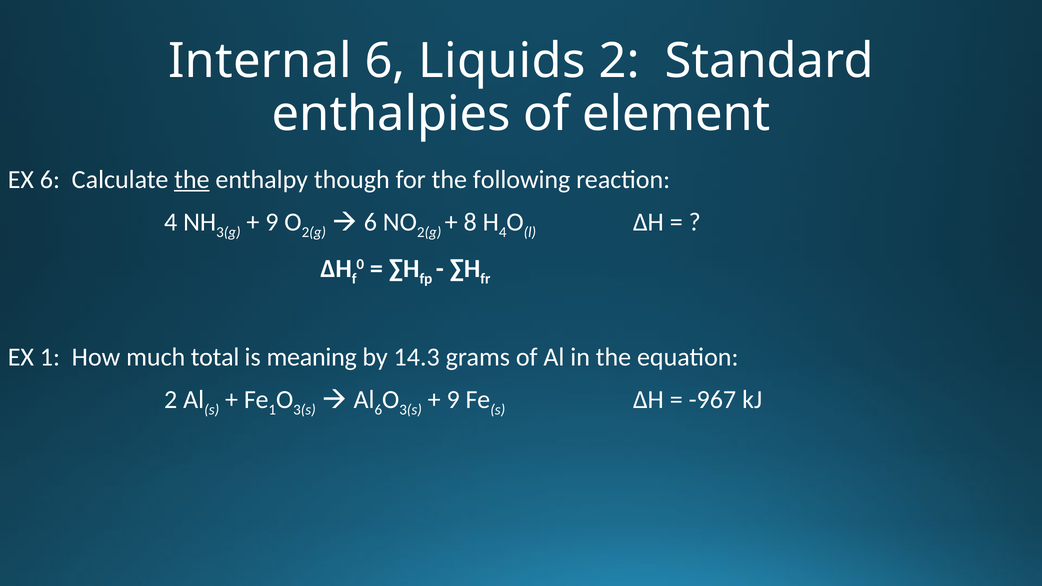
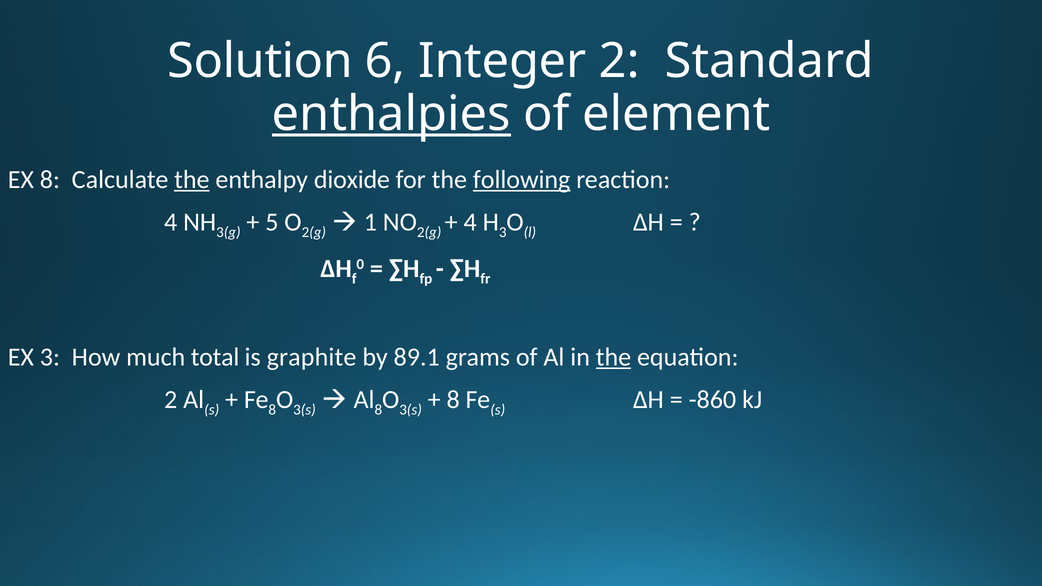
Internal: Internal -> Solution (260, 61)
Liquids: Liquids -> Integer (502, 61)
enthalpies underline: none -> present (391, 114)
EX 6: 6 -> 8 (50, 180)
though: though -> dioxide (352, 180)
following underline: none -> present (522, 180)
9: 9 -> 5 (272, 222)
6: 6 -> 1 (370, 222)
8: 8 -> 4 (470, 222)
4: 4 -> 3 (503, 232)
EX 1: 1 -> 3 (50, 357)
meaning: meaning -> graphite (311, 357)
14.3: 14.3 -> 89.1 (417, 357)
the underline: none -> present (614, 357)
1: 1 -> 8 (272, 410)
Al 6: 6 -> 8 (378, 410)
9: 9 -> 8 (453, 400)
-967: -967 -> -860 (712, 400)
